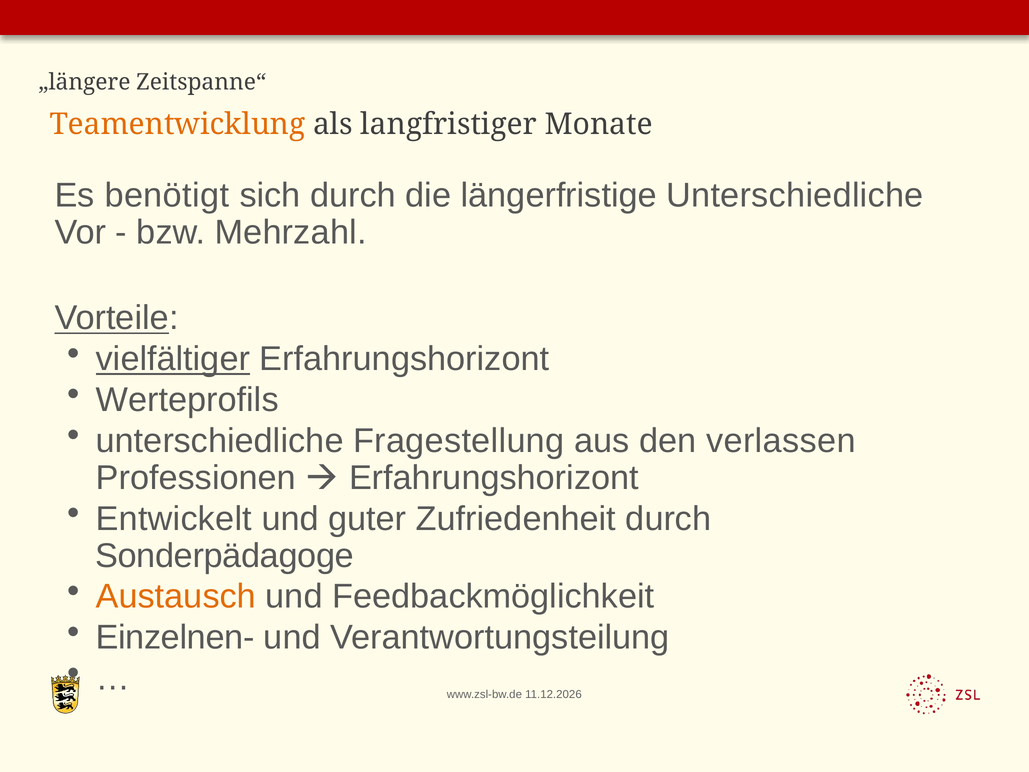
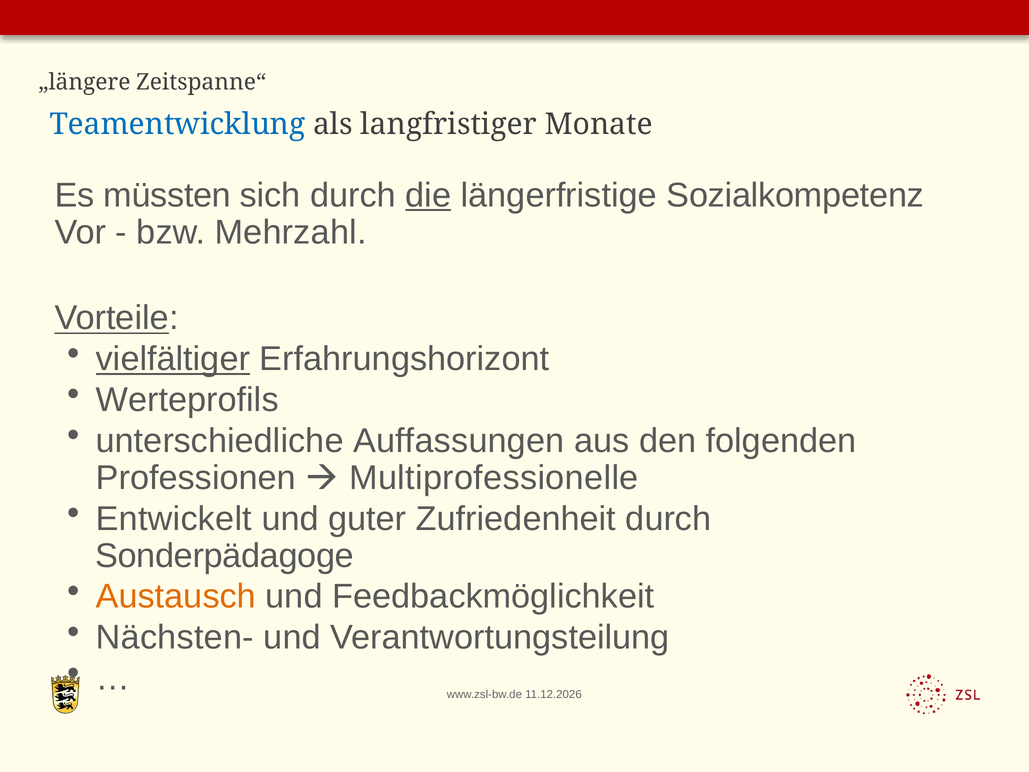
Teamentwicklung colour: orange -> blue (177, 124)
benötigt: benötigt -> müssten (167, 195)
die underline: none -> present (428, 195)
längerfristige Unterschiedliche: Unterschiedliche -> Sozialkompetenz (795, 195)
Fragestellung: Fragestellung -> Auffassungen (459, 441)
verlassen: verlassen -> folgenden (781, 441)
Erfahrungshorizont: Erfahrungshorizont -> Multiprofessionelle (494, 478)
Einzelnen-: Einzelnen- -> Nächsten- (175, 637)
